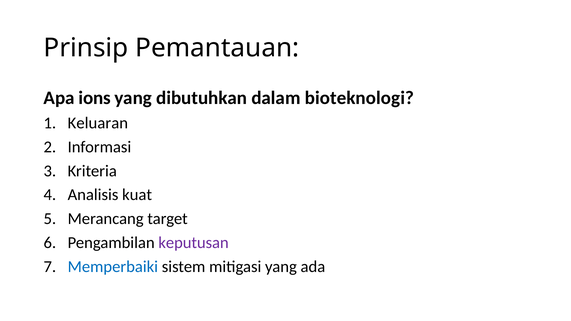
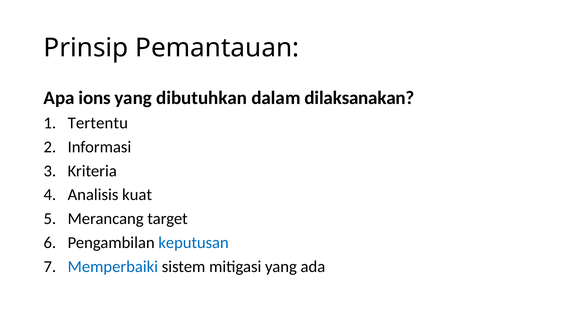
bioteknologi: bioteknologi -> dilaksanakan (360, 98)
Keluaran: Keluaran -> Tertentu (98, 123)
keputusan colour: purple -> blue (194, 243)
